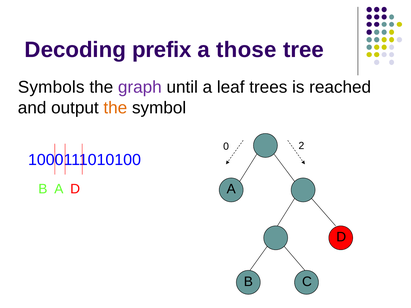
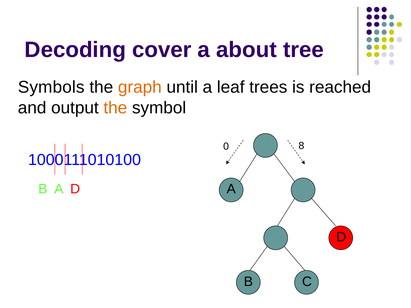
prefix: prefix -> cover (162, 50)
those: those -> about (247, 50)
graph colour: purple -> orange (140, 87)
2: 2 -> 8 (301, 146)
